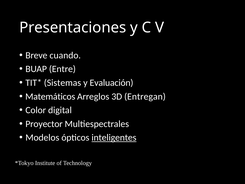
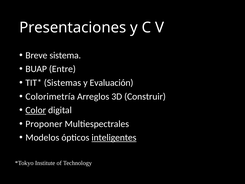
cuando: cuando -> sistema (65, 55)
Matemáticos: Matemáticos -> Colorimetría (50, 96)
Entregan: Entregan -> Construir (145, 96)
Color underline: none -> present (36, 110)
Proyector: Proyector -> Proponer (44, 124)
